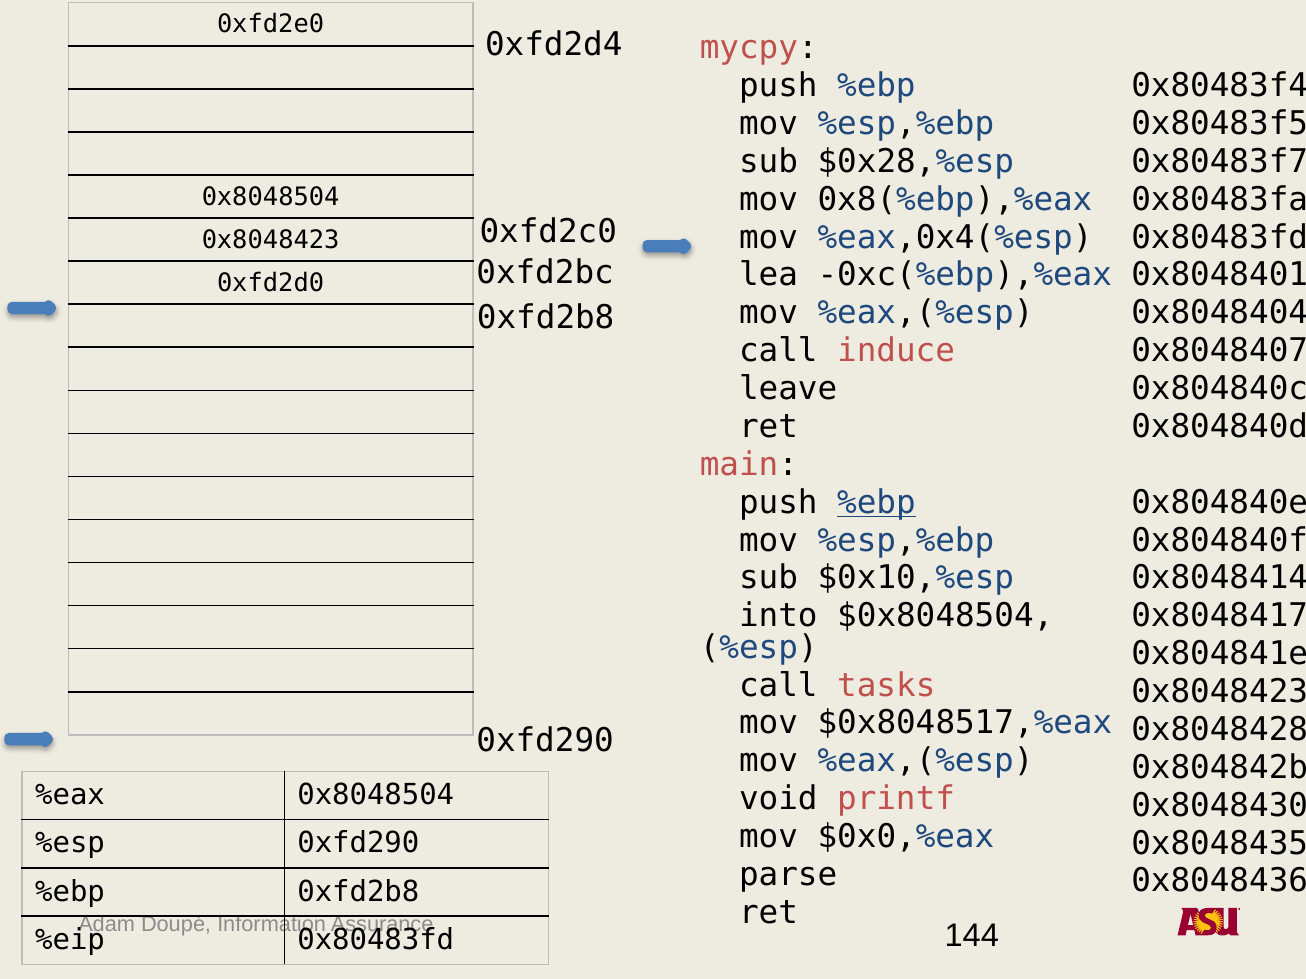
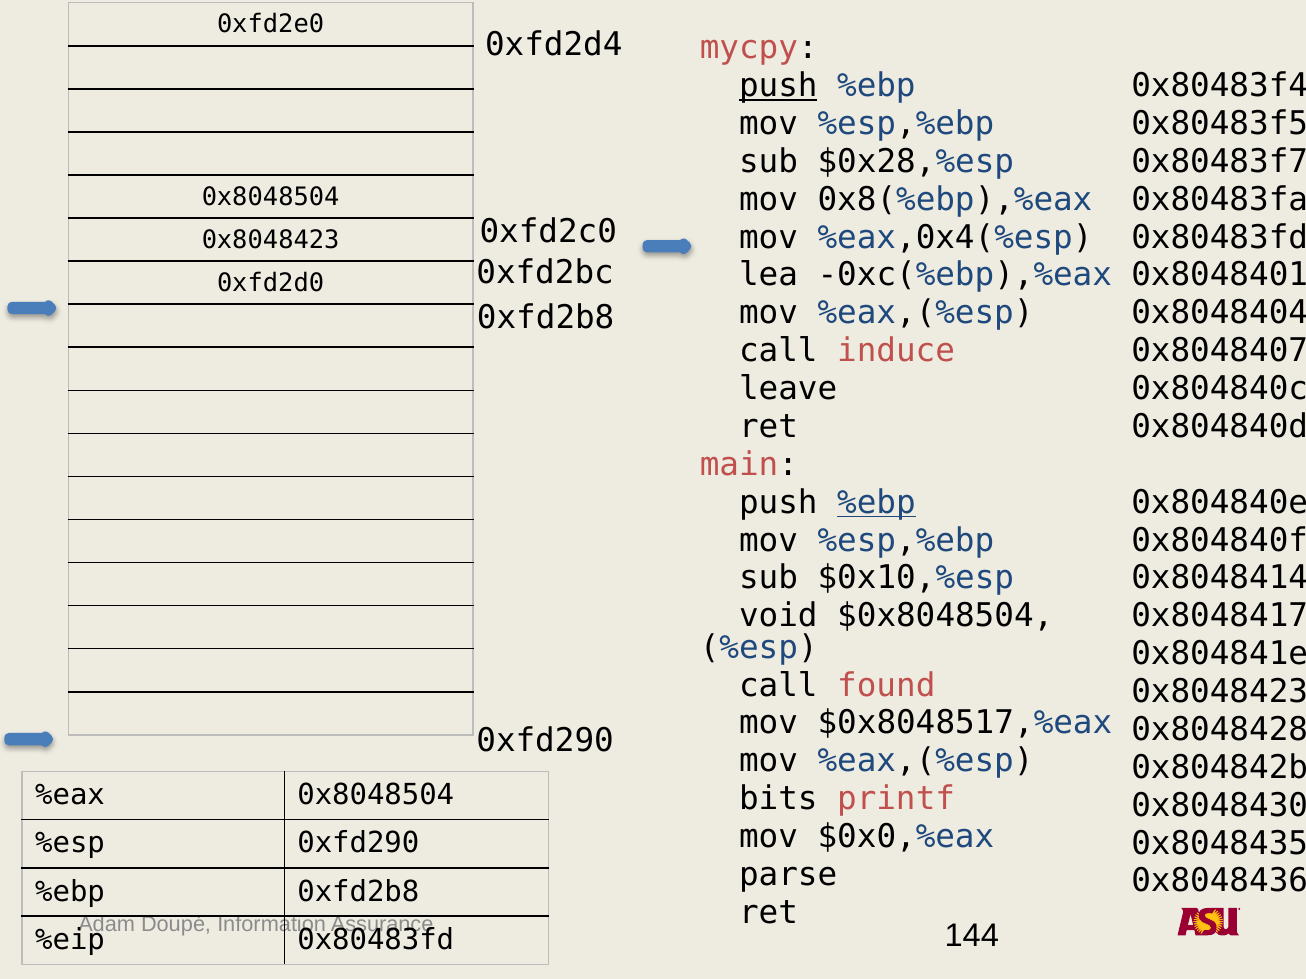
push underline: none -> present (778, 86)
into: into -> void (778, 616)
tasks: tasks -> found (886, 686)
void: void -> bits (778, 799)
